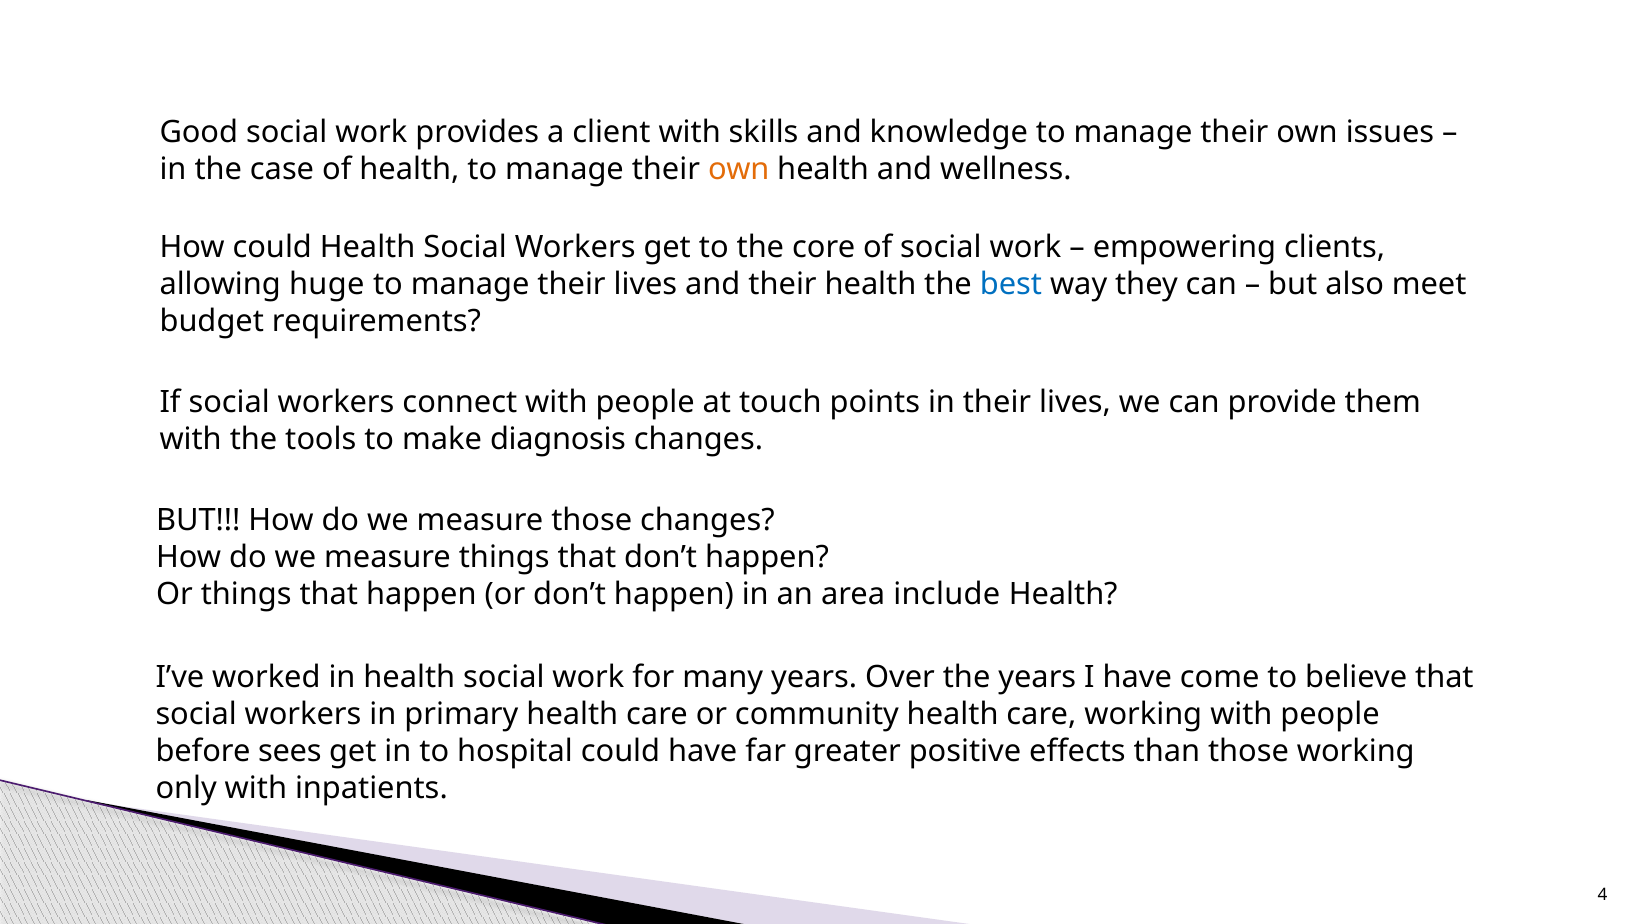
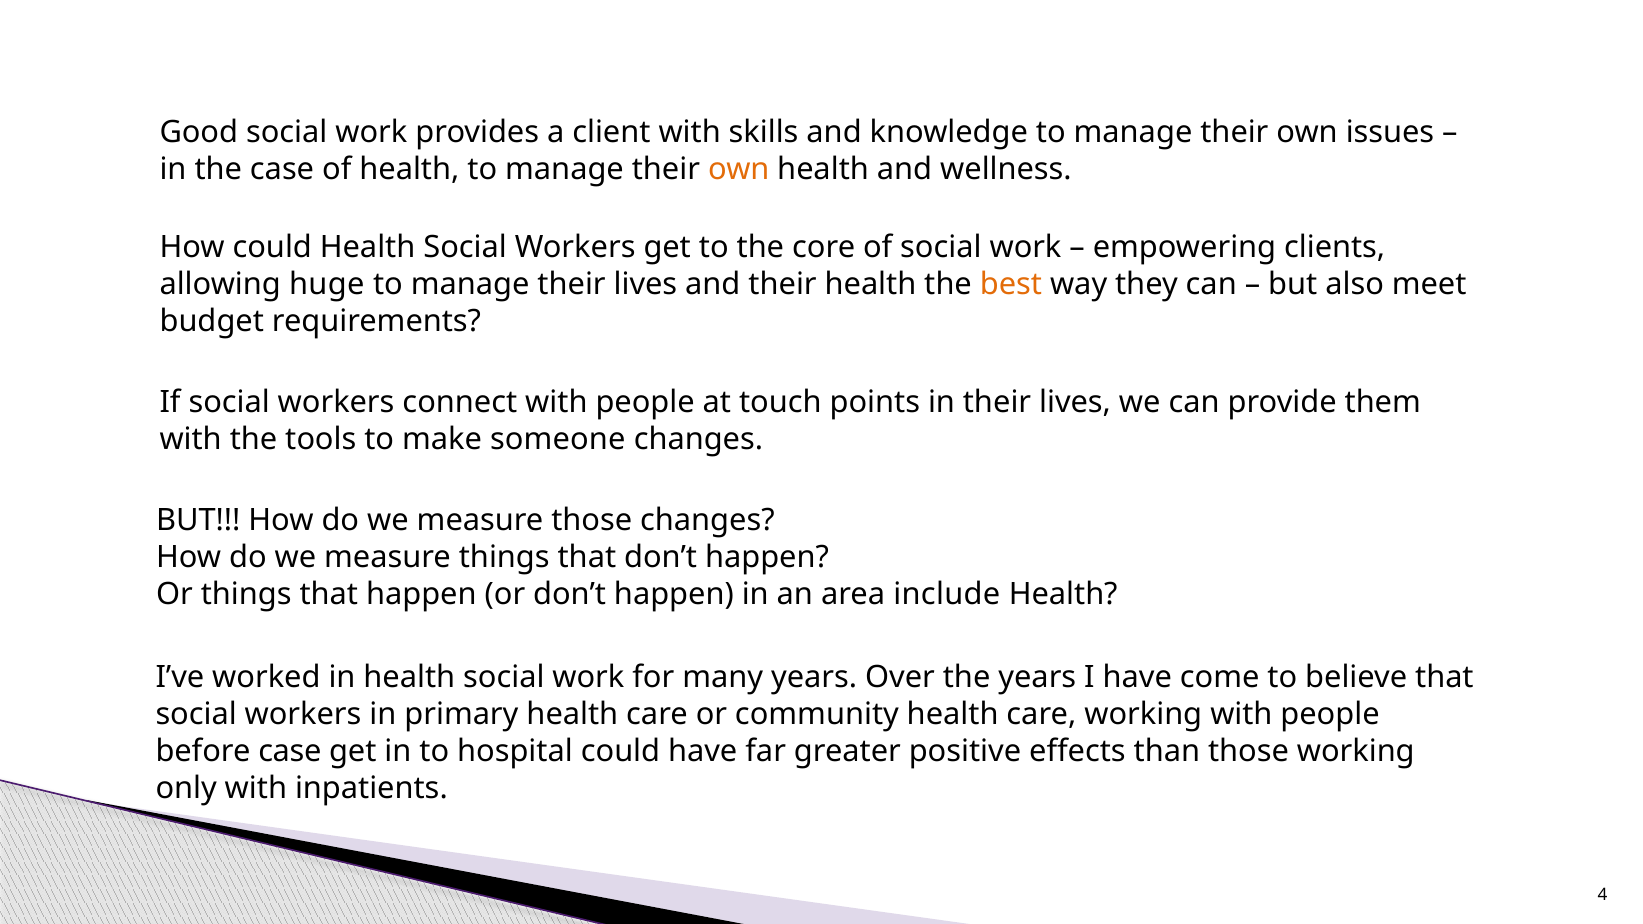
best colour: blue -> orange (1011, 285)
diagnosis: diagnosis -> someone (558, 440)
before sees: sees -> case (290, 752)
